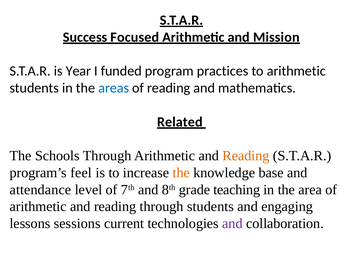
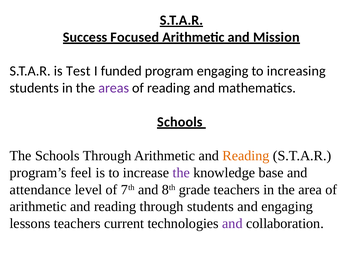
Year: Year -> Test (78, 71)
program practices: practices -> engaging (223, 71)
to arithmetic: arithmetic -> increasing (296, 71)
areas colour: blue -> purple (114, 88)
Related: Related -> Schools (180, 122)
the colour: orange -> purple (181, 173)
grade teaching: teaching -> teachers (237, 190)
lessons sessions: sessions -> teachers (77, 224)
